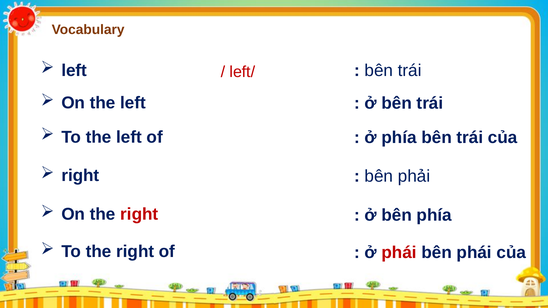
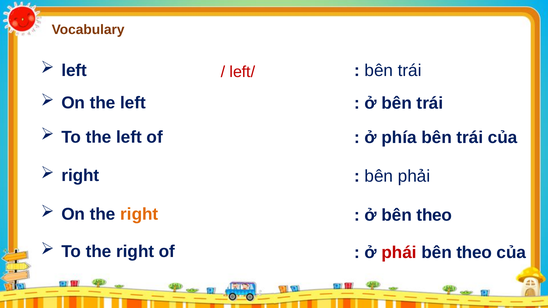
right colour: red -> orange (139, 214)
ở bên phía: phía -> theo (434, 215)
phái: phái -> theo (474, 253)
